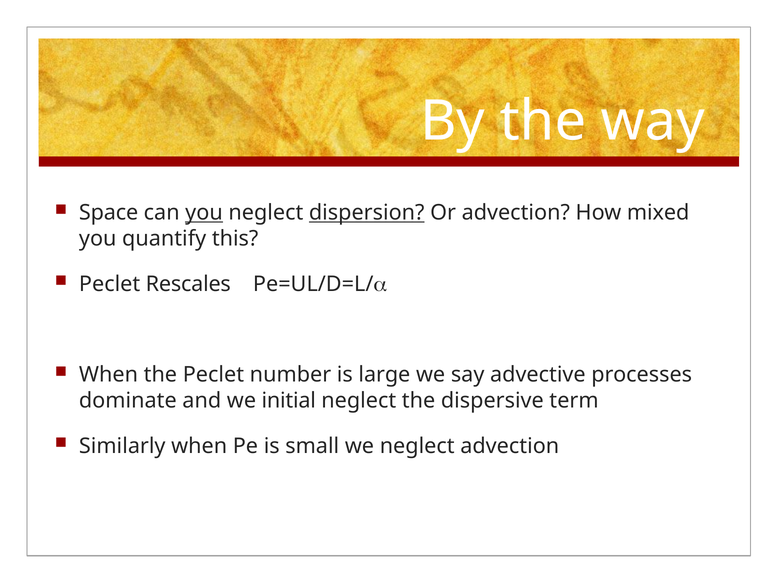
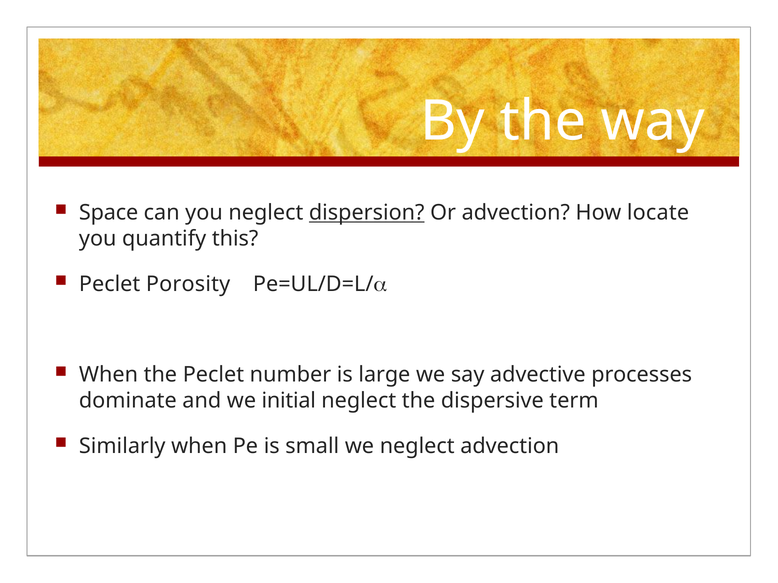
you underline: present -> none (204, 213)
mixed: mixed -> locate (658, 213)
Rescales: Rescales -> Porosity (188, 284)
